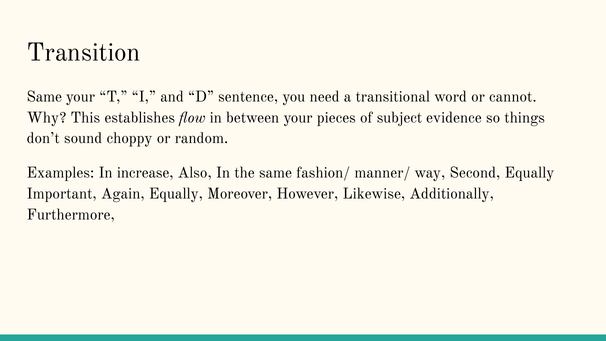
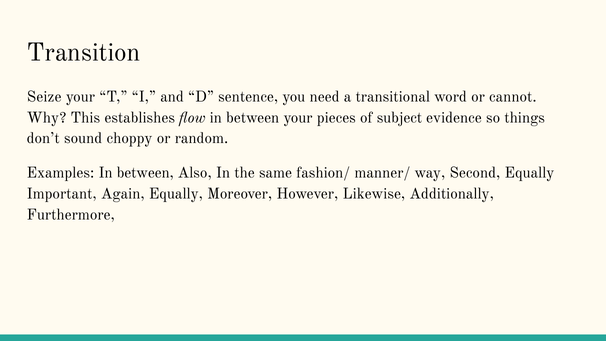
Same: Same -> Seize (44, 97)
Examples In increase: increase -> between (145, 173)
